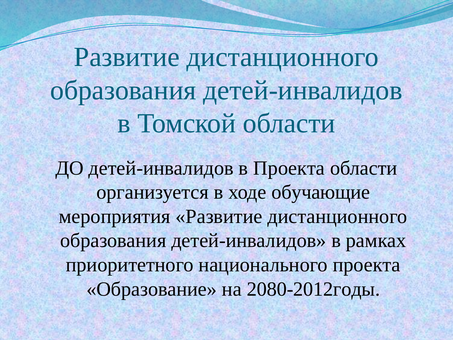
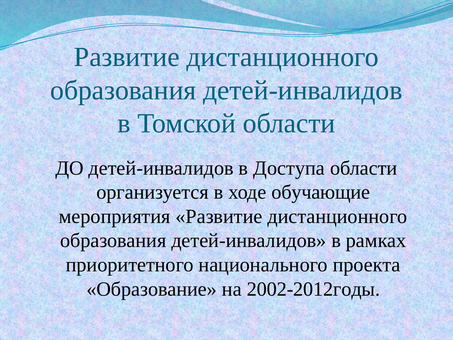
в Проекта: Проекта -> Доступа (289, 168)
2080-2012годы: 2080-2012годы -> 2002-2012годы (313, 289)
